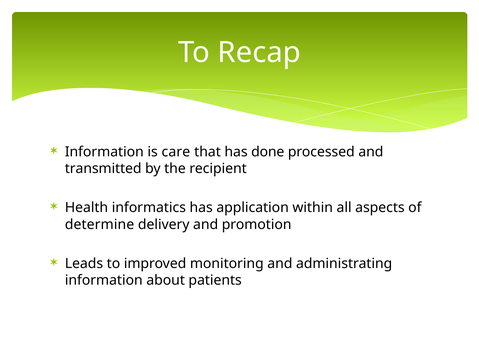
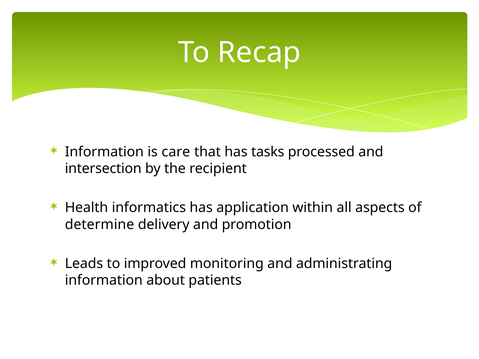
done: done -> tasks (268, 152)
transmitted: transmitted -> intersection (103, 169)
